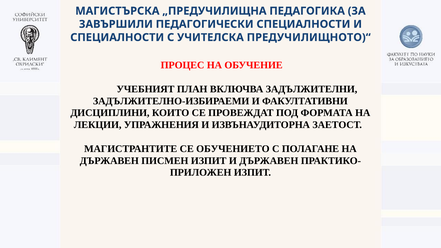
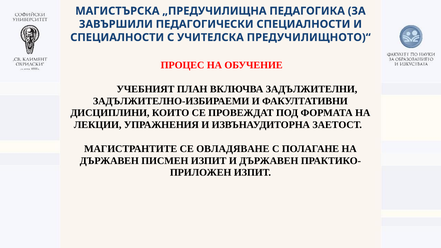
ОБУЧЕНИЕТО: ОБУЧЕНИЕТО -> ОВЛАДЯВАНЕ (233, 149)
